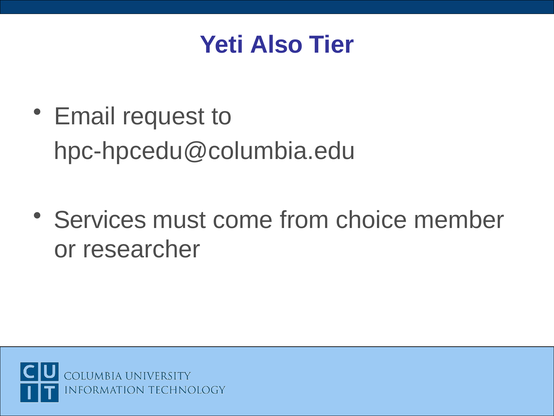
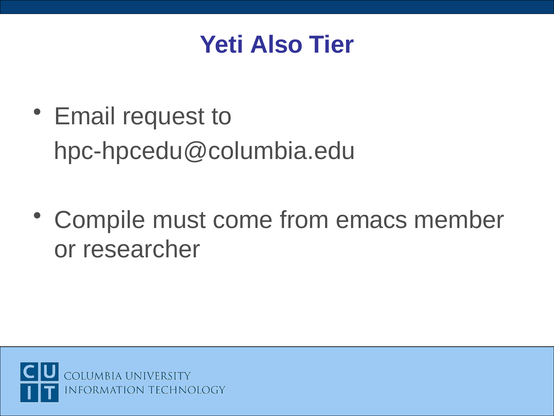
Services: Services -> Compile (100, 220)
choice: choice -> emacs (372, 220)
